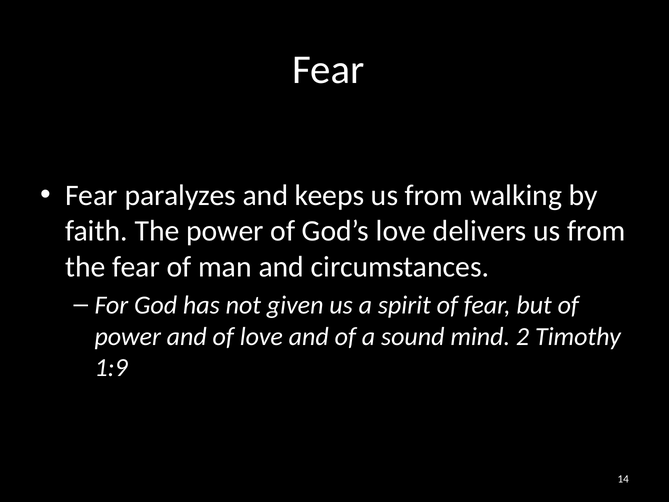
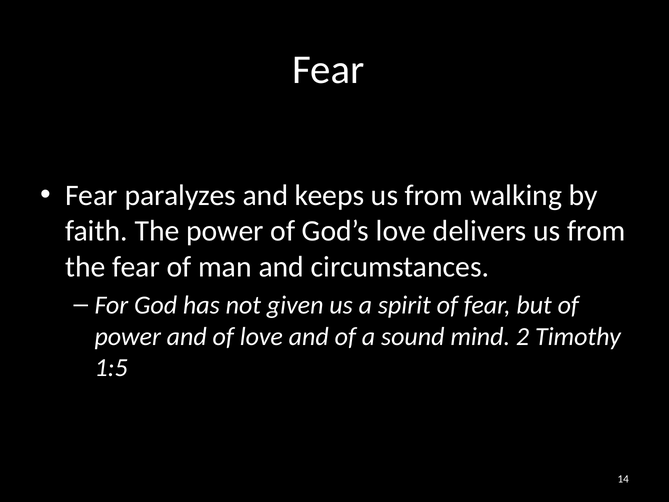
1:9: 1:9 -> 1:5 (111, 367)
